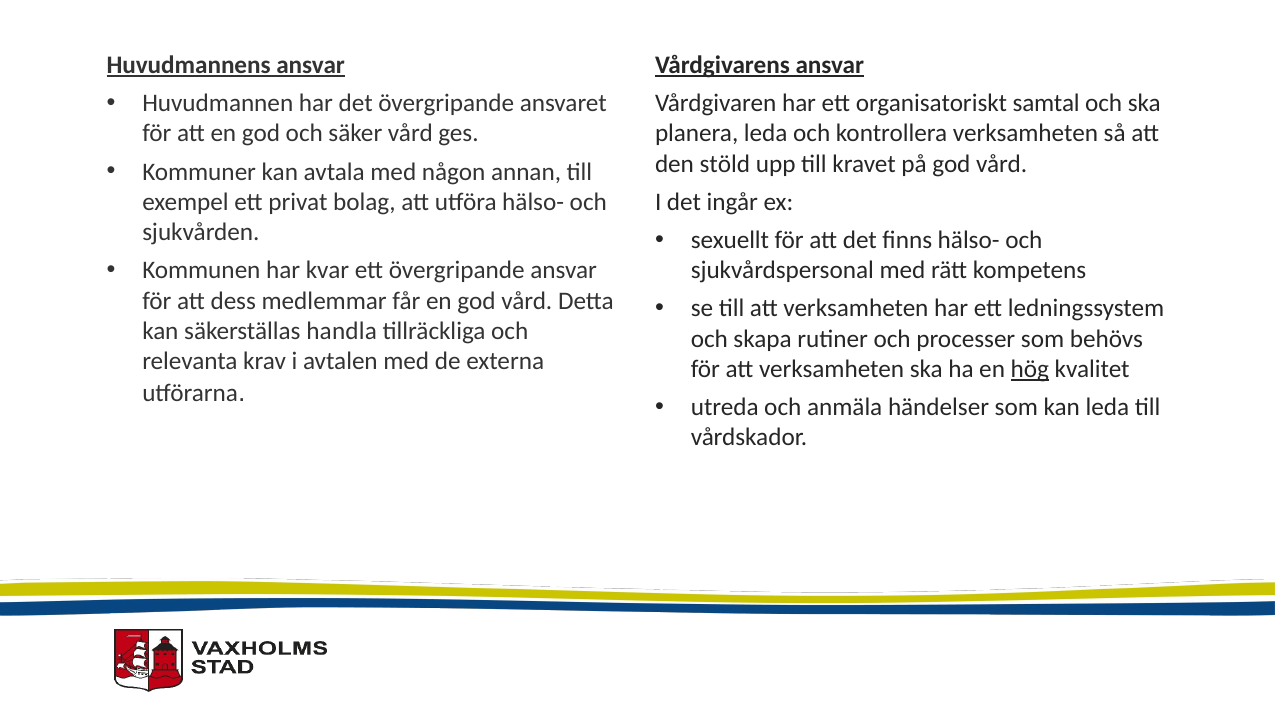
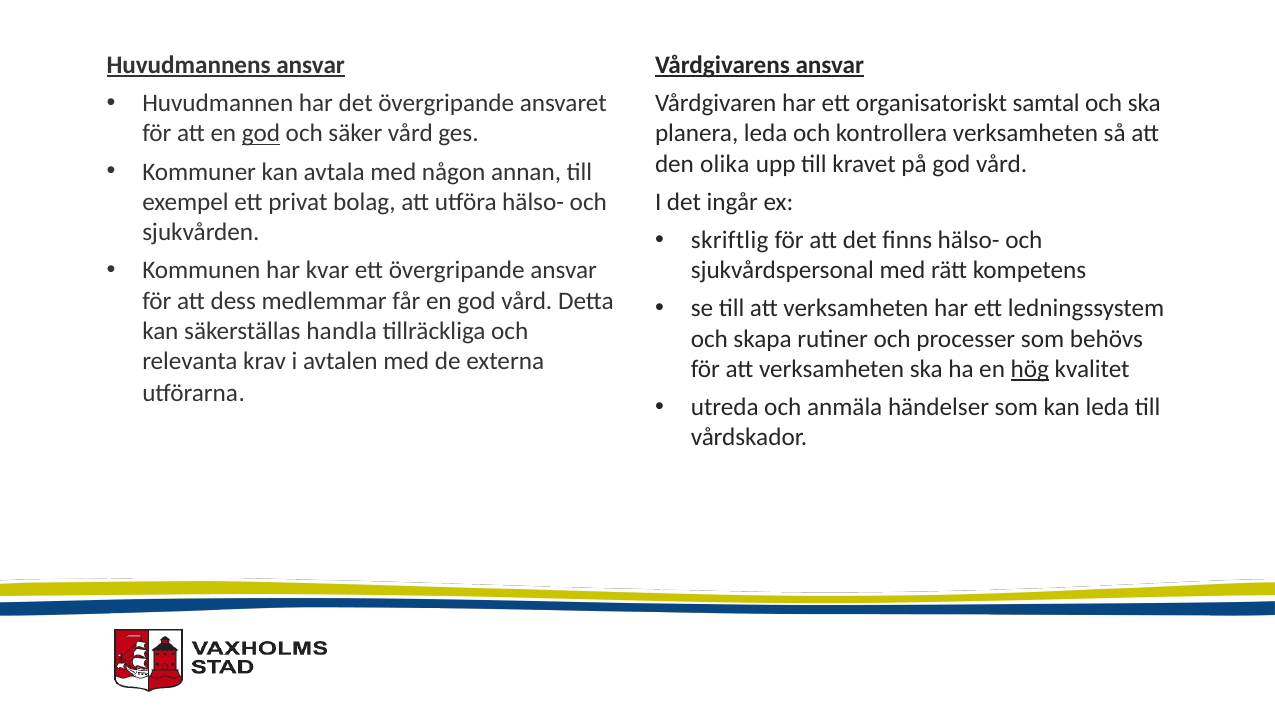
god underline: none -> present (261, 134)
stöld: stöld -> olika (725, 164)
sexuellt: sexuellt -> skriftlig (730, 240)
